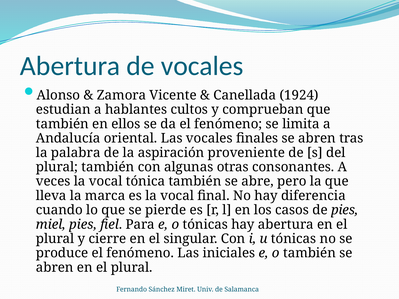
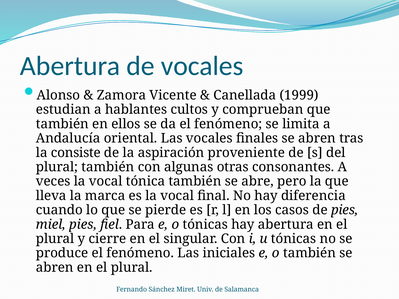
1924: 1924 -> 1999 (299, 95)
palabra: palabra -> consiste (76, 153)
